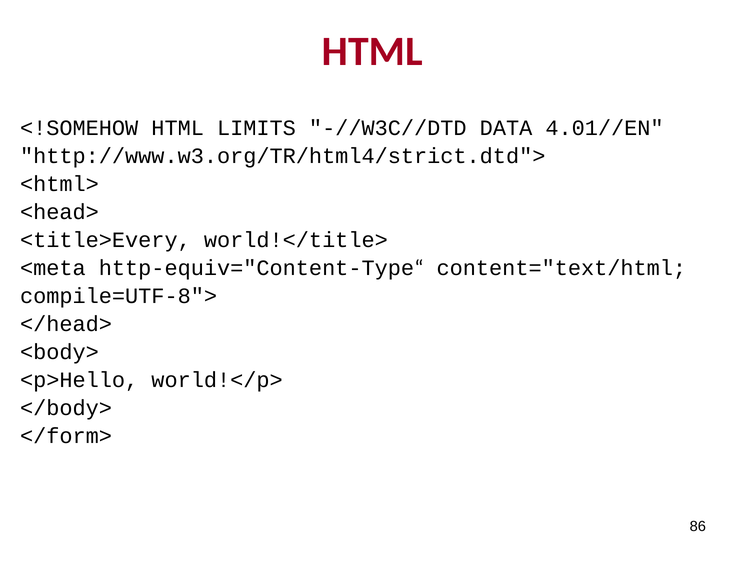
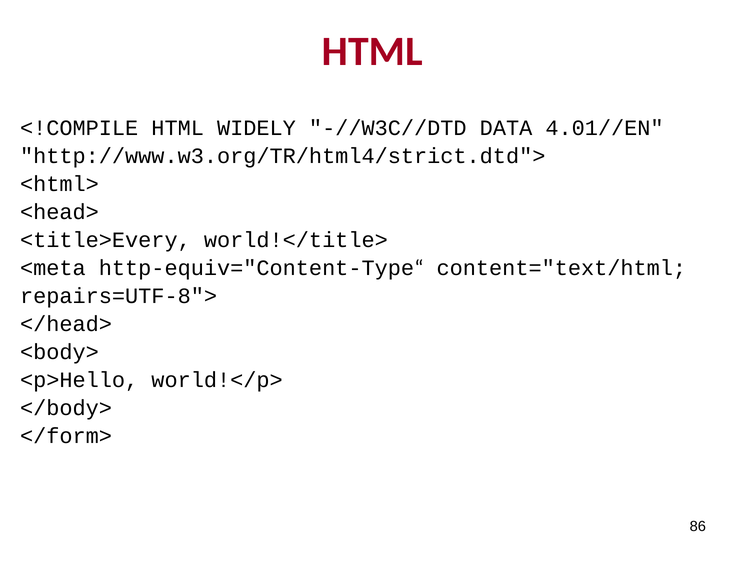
<!SOMEHOW: <!SOMEHOW -> <!COMPILE (79, 128)
LIMITS: LIMITS -> WIDELY (256, 128)
compile=UTF-8">: compile=UTF-8"> -> repairs=UTF-8"> (119, 296)
